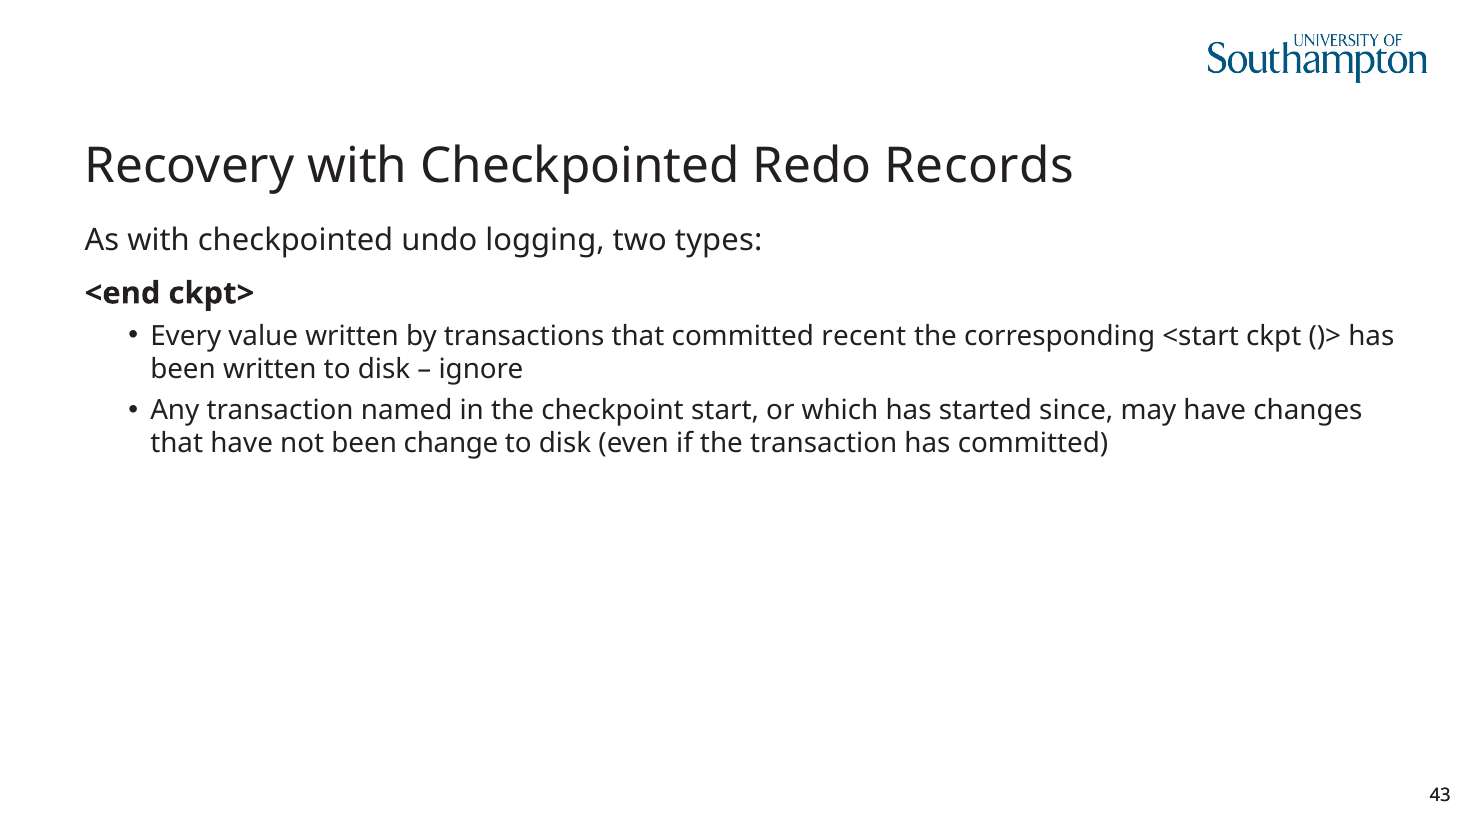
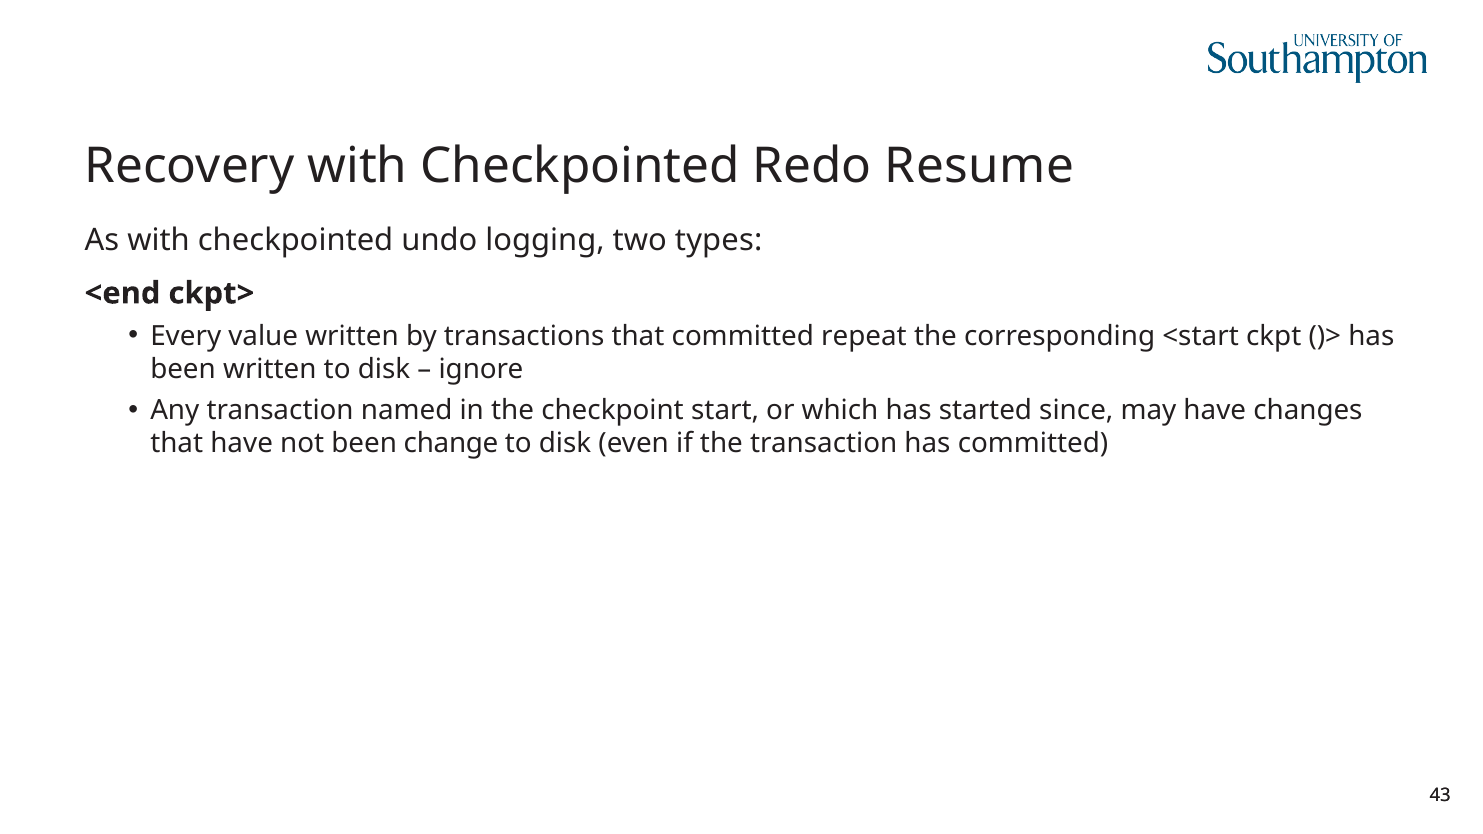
Records: Records -> Resume (980, 167)
recent: recent -> repeat (864, 336)
